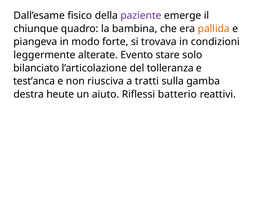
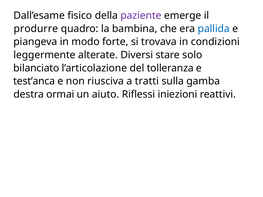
chiunque: chiunque -> produrre (36, 29)
pallida colour: orange -> blue (214, 29)
Evento: Evento -> Diversi (137, 55)
heute: heute -> ormai (60, 94)
batterio: batterio -> iniezioni (178, 94)
